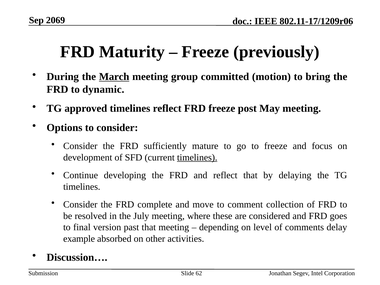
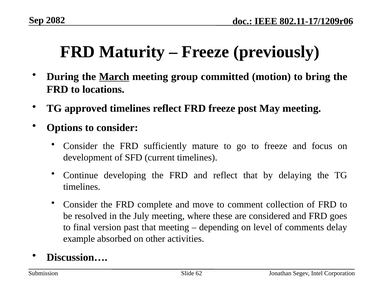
2069: 2069 -> 2082 (56, 20)
dynamic: dynamic -> locations (103, 89)
timelines underline: present -> none (197, 157)
